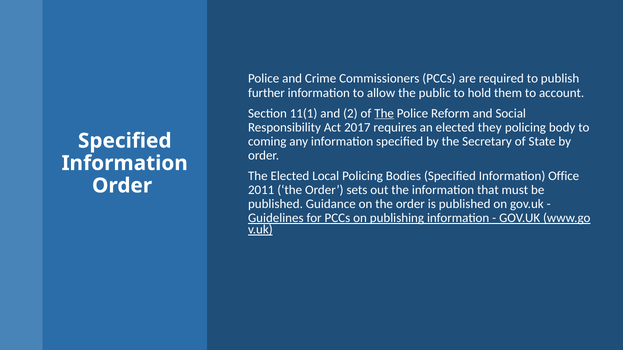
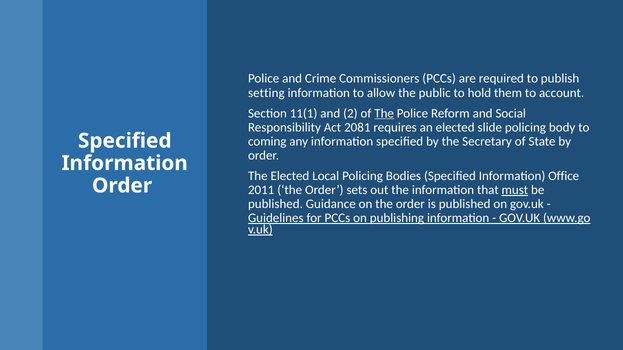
further: further -> setting (266, 93)
2017: 2017 -> 2081 (357, 127)
they: they -> slide (490, 127)
must underline: none -> present (515, 190)
